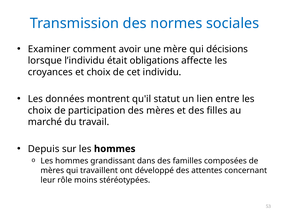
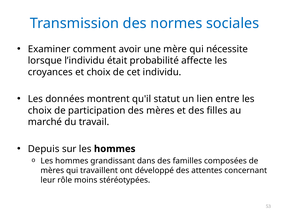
décisions: décisions -> nécessite (227, 49)
obligations: obligations -> probabilité (154, 61)
